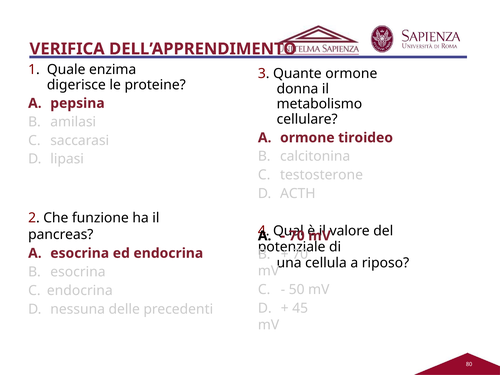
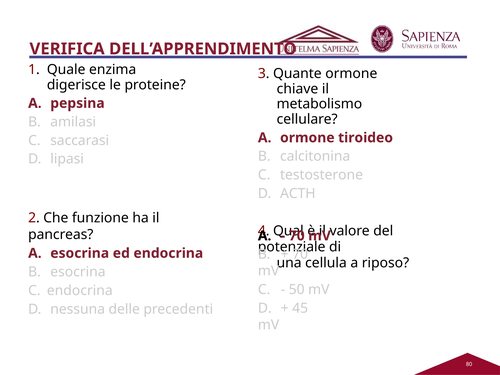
donna: donna -> chiave (297, 89)
